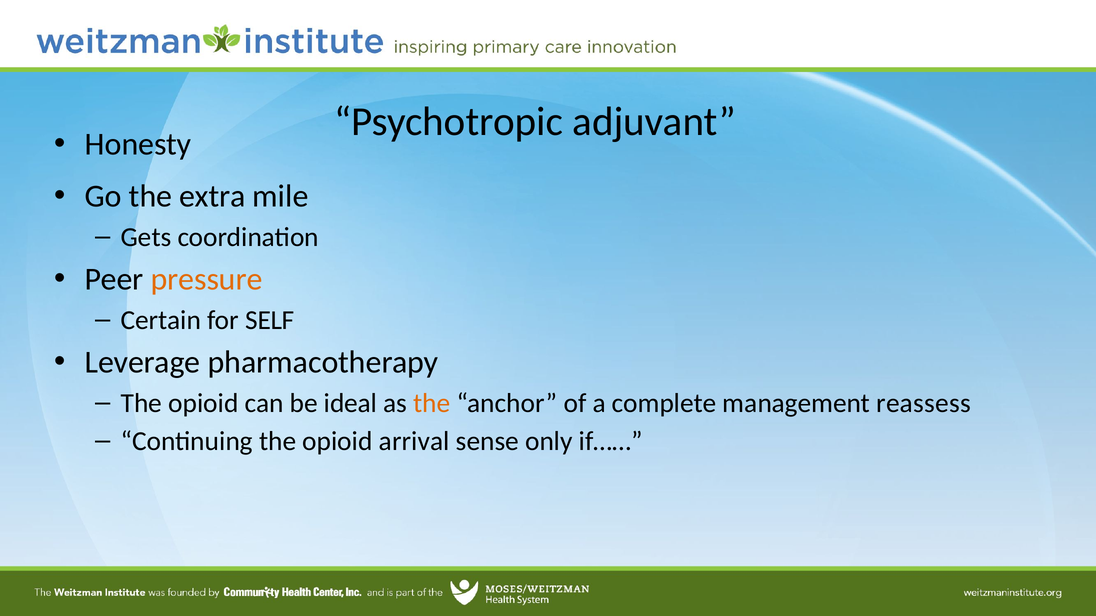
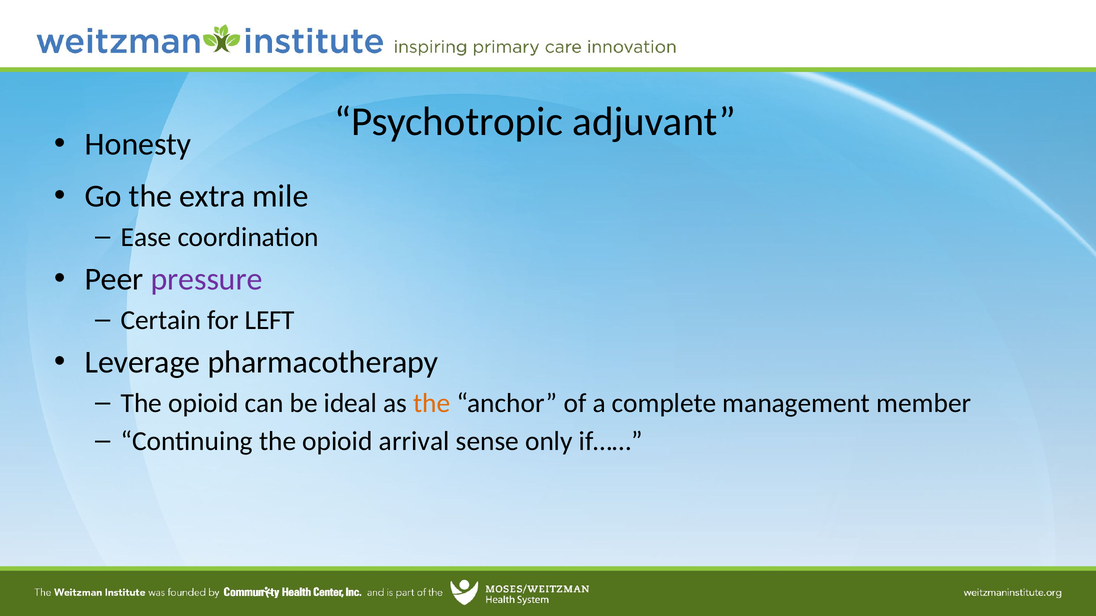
Gets: Gets -> Ease (146, 237)
pressure colour: orange -> purple (207, 280)
SELF: SELF -> LEFT (270, 320)
reassess: reassess -> member (924, 403)
